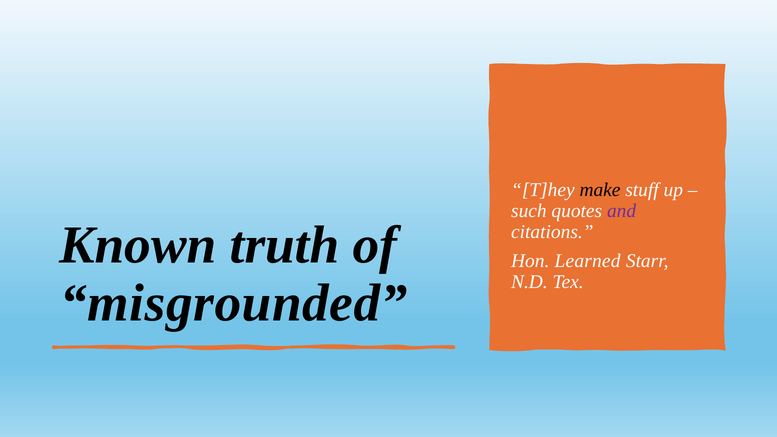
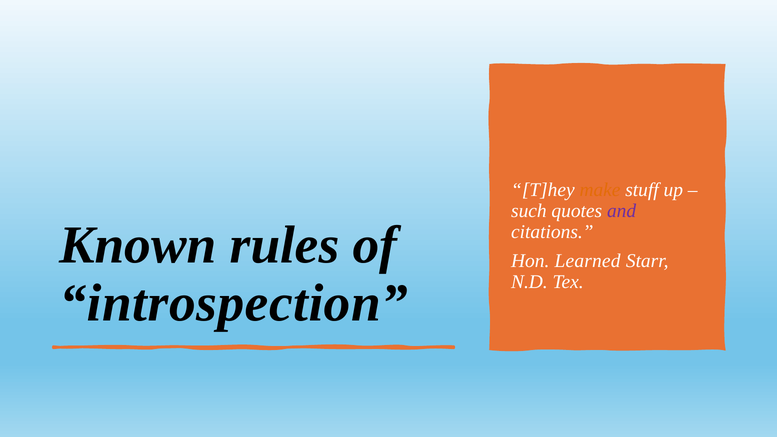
make colour: black -> orange (600, 190)
truth: truth -> rules (285, 245)
misgrounded: misgrounded -> introspection (234, 303)
